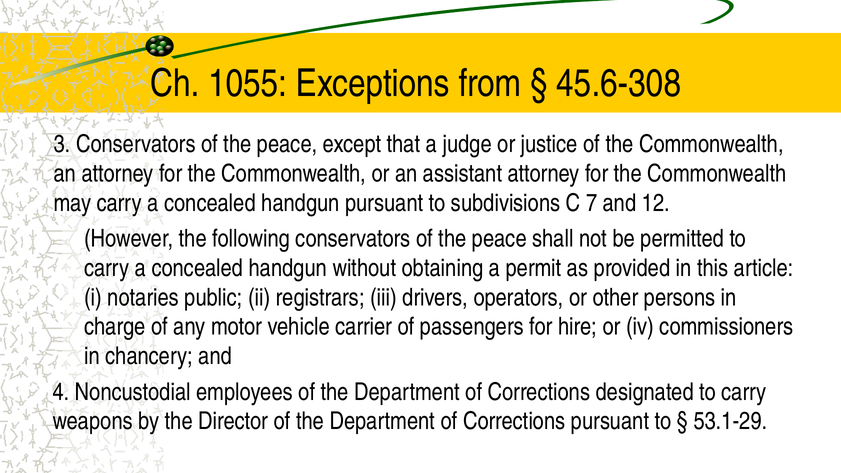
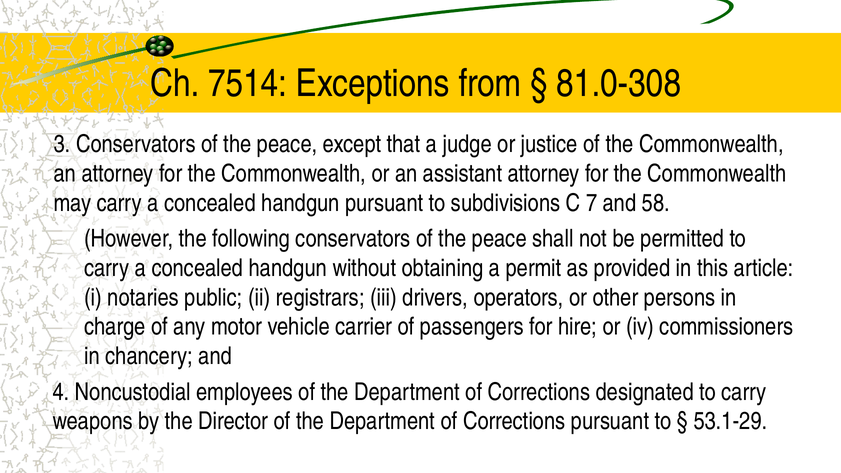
1055: 1055 -> 7514 (248, 83)
45.6-308: 45.6-308 -> 81.0-308 (619, 83)
12: 12 -> 58 (656, 203)
